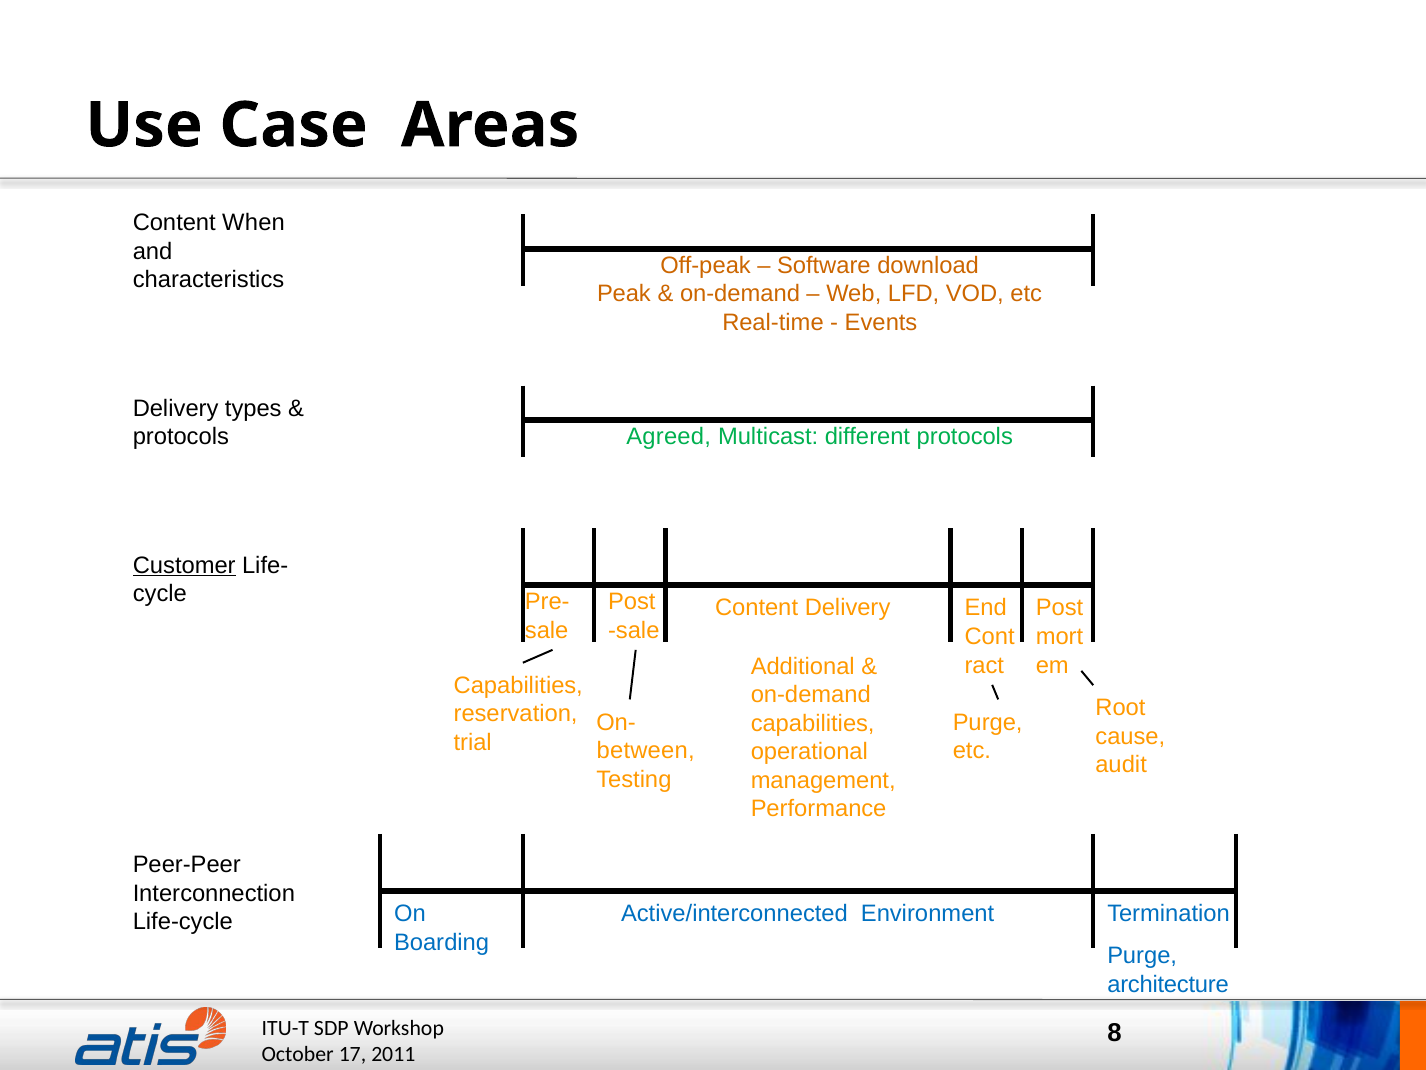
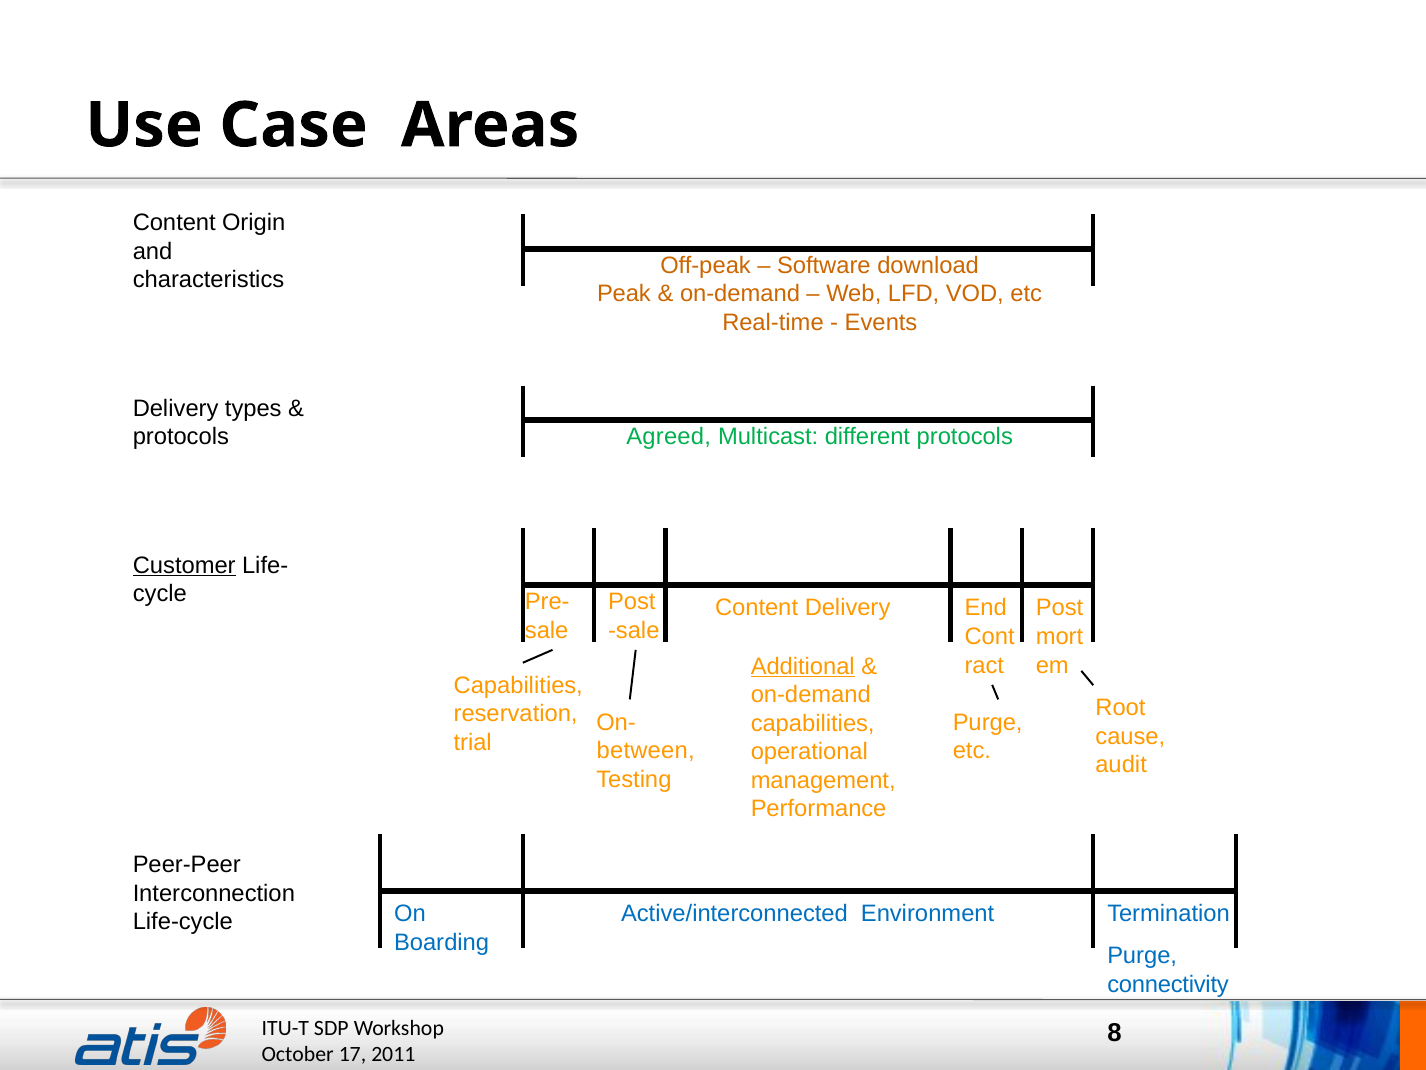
When: When -> Origin (254, 223)
Additional underline: none -> present (803, 666)
architecture: architecture -> connectivity (1168, 984)
